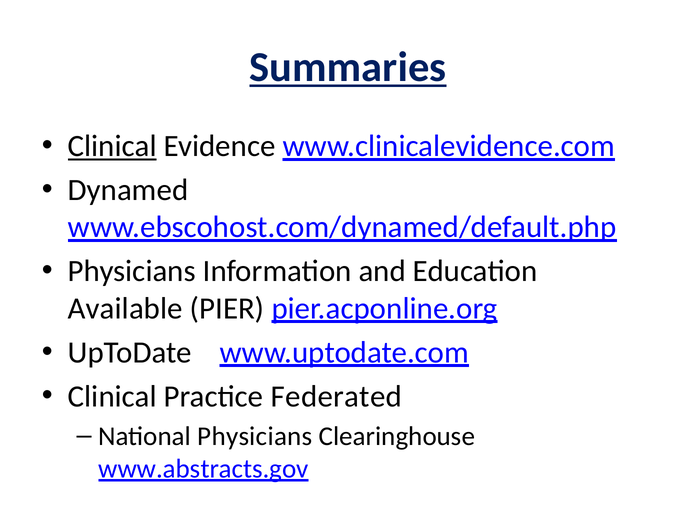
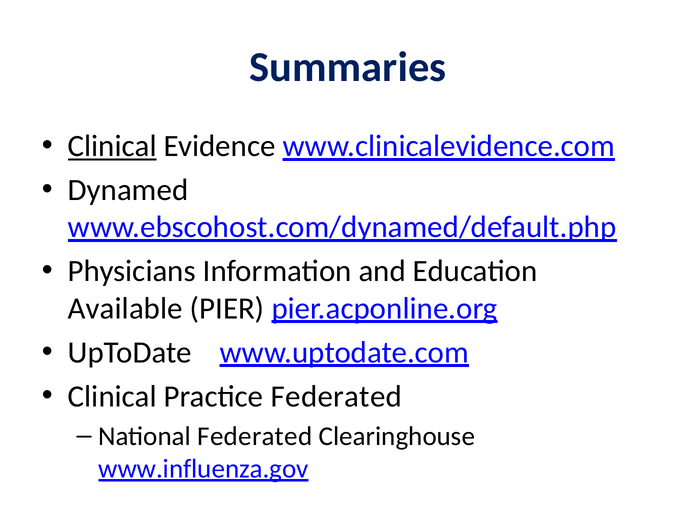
Summaries underline: present -> none (348, 67)
National Physicians: Physicians -> Federated (255, 436)
www.abstracts.gov: www.abstracts.gov -> www.influenza.gov (203, 469)
